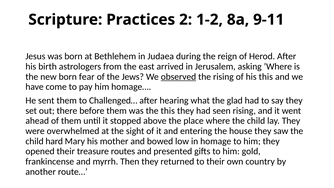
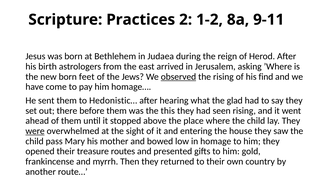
fear: fear -> feet (87, 77)
his this: this -> find (266, 77)
Challenged…: Challenged… -> Hedonistic… (113, 100)
were underline: none -> present (35, 131)
hard: hard -> pass (54, 141)
